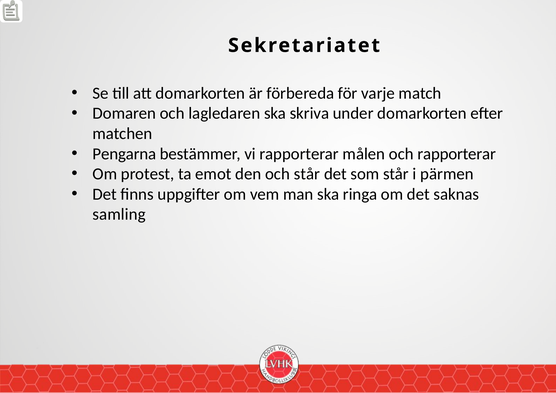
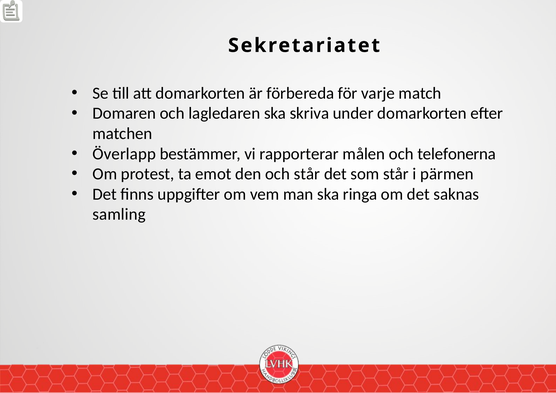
Pengarna: Pengarna -> Överlapp (124, 154)
och rapporterar: rapporterar -> telefonerna (457, 154)
